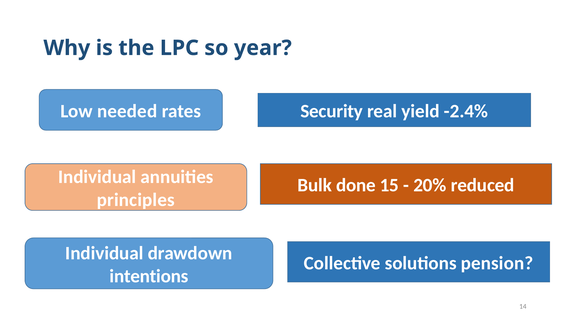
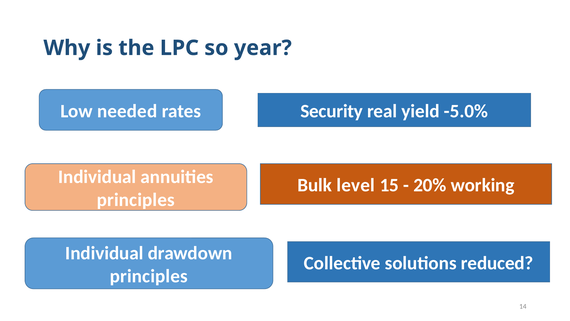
-2.4%: -2.4% -> -5.0% (466, 111)
done: done -> level (356, 185)
reduced: reduced -> working (483, 185)
pension: pension -> reduced (497, 263)
intentions: intentions -> principles (149, 276)
